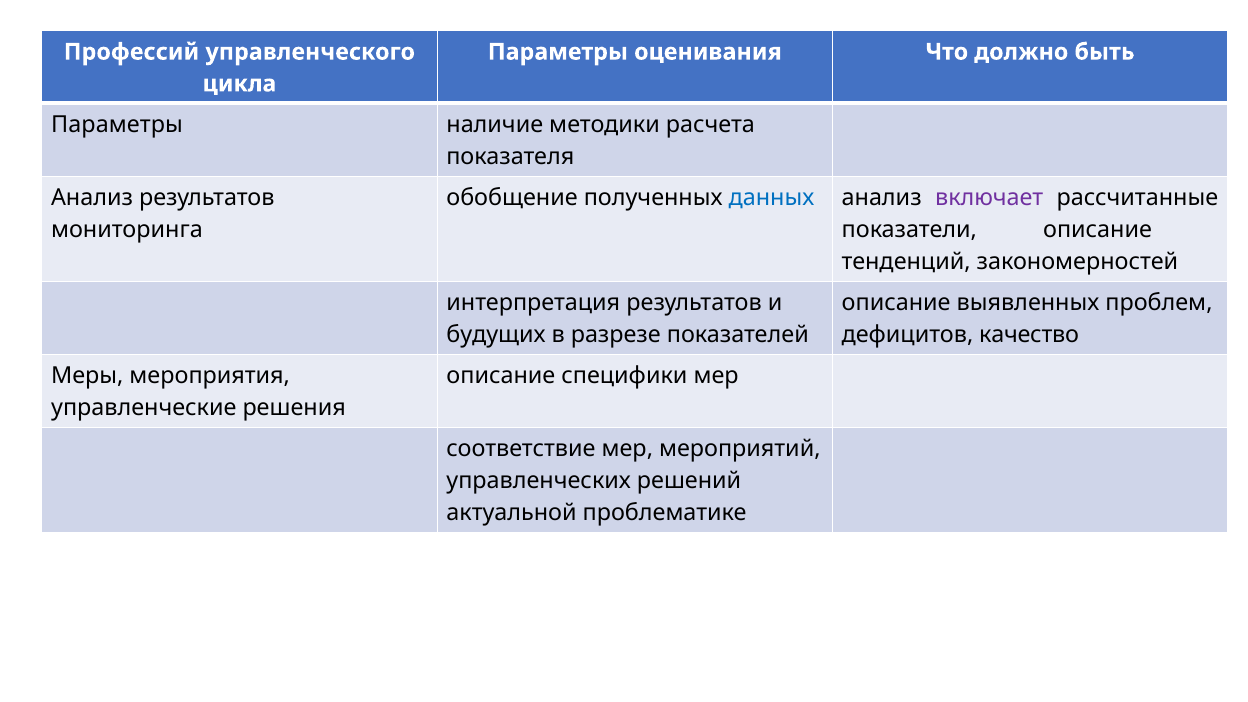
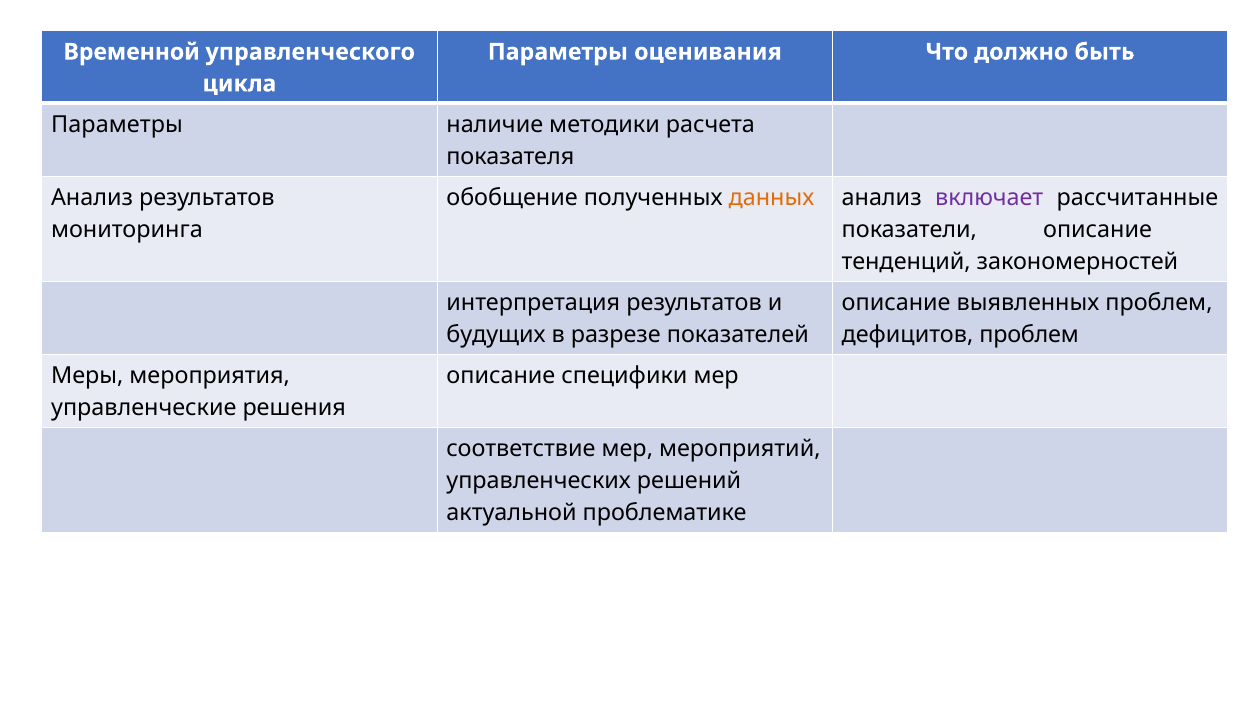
Профессий: Профессий -> Временной (132, 52)
данных colour: blue -> orange (771, 198)
дефицитов качество: качество -> проблем (1029, 335)
